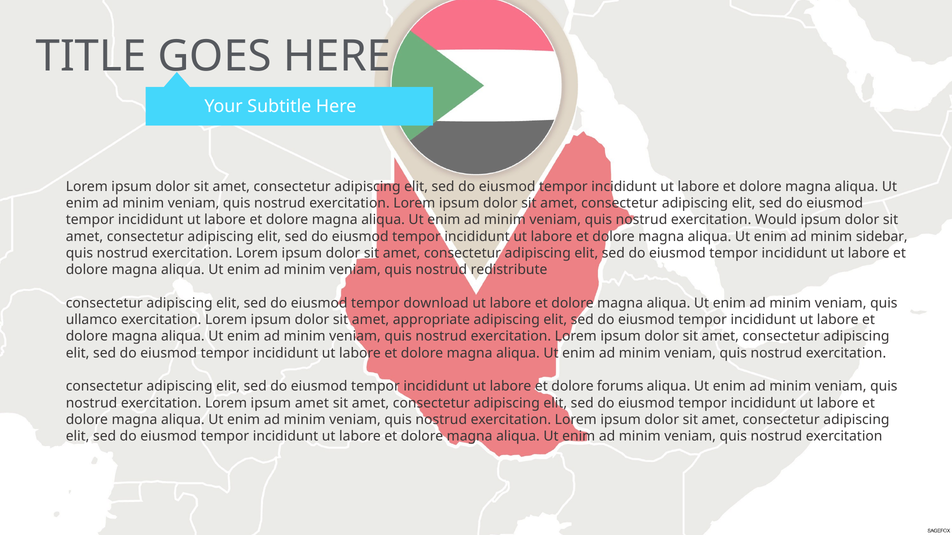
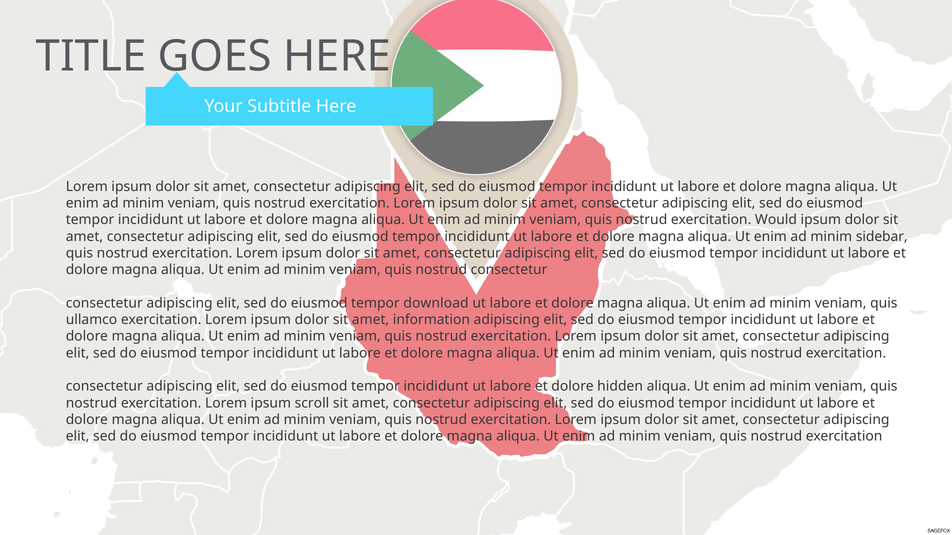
nostrud redistribute: redistribute -> consectetur (509, 270)
appropriate: appropriate -> information (431, 320)
forums: forums -> hidden (620, 387)
ipsum amet: amet -> scroll (312, 403)
